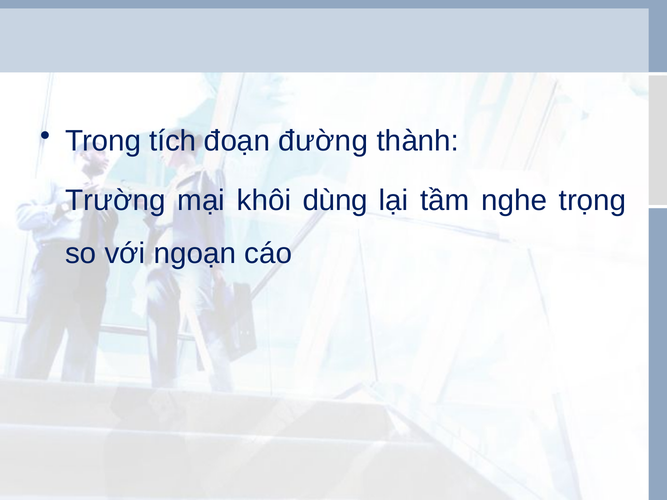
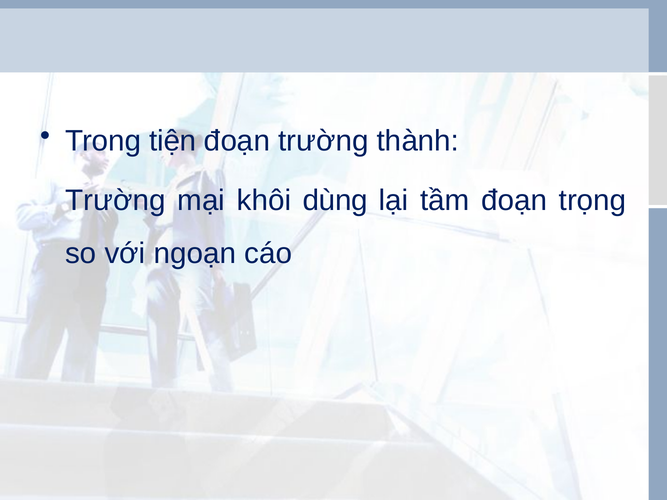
tích: tích -> tiện (173, 141)
đoạn đường: đường -> trường (323, 141)
tầm nghe: nghe -> đoạn (514, 200)
